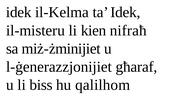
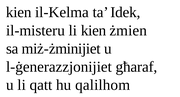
idek: idek -> kien (19, 12)
nifraħ: nifraħ -> żmien (128, 30)
biss: biss -> qatt (41, 85)
